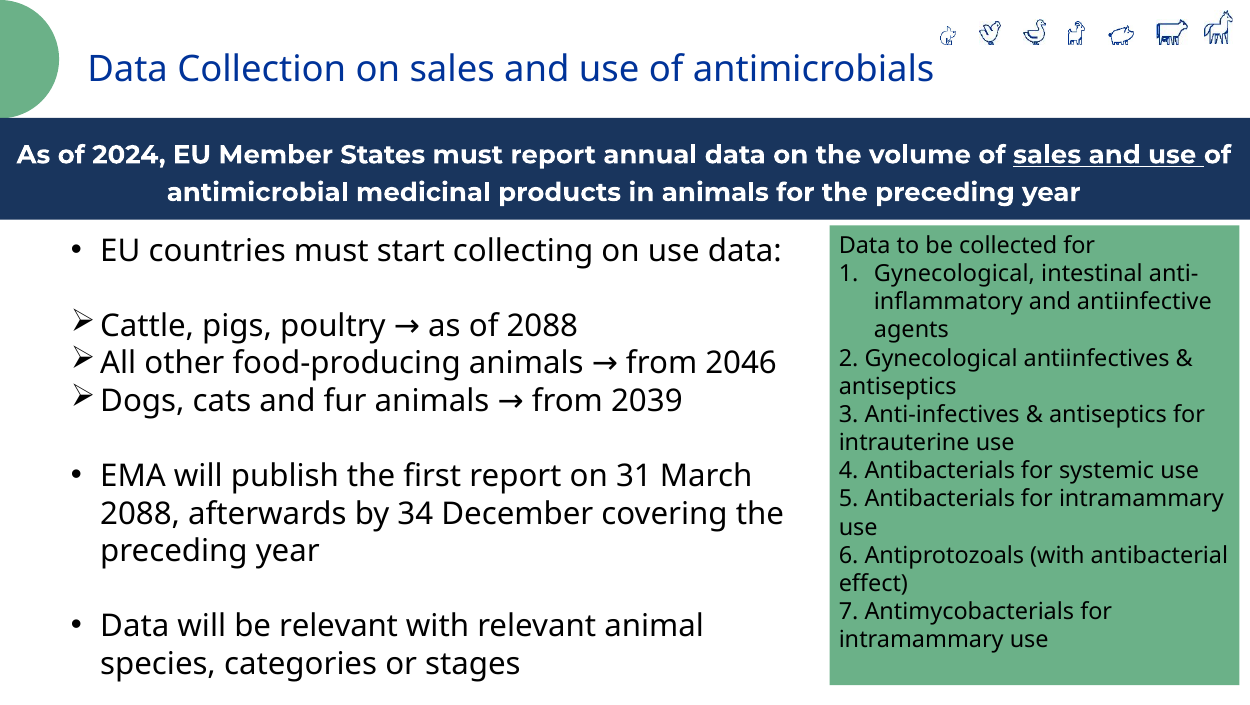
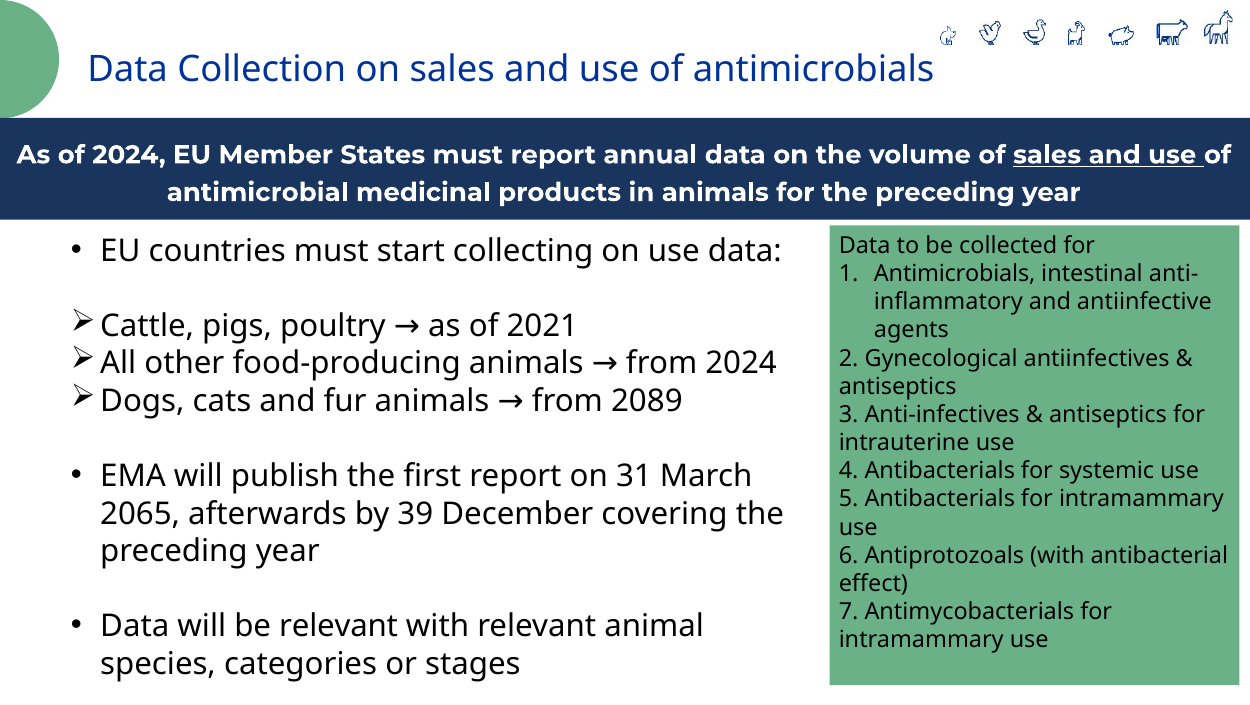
Gynecological: Gynecological -> Antimicrobials (955, 274)
of 2088: 2088 -> 2021 (542, 326)
from 2046: 2046 -> 2024 (741, 363)
2039: 2039 -> 2089 (647, 401)
2088: 2088 -> 2065 (140, 513)
34: 34 -> 39 (415, 513)
